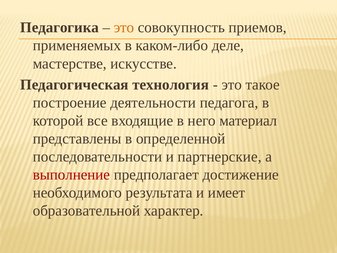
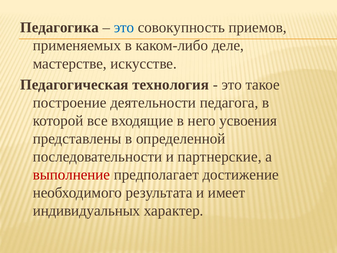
это colour: orange -> blue (124, 28)
материал: материал -> усвоения (248, 120)
образовательной: образовательной -> индивидуальных (87, 210)
